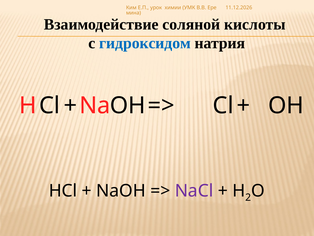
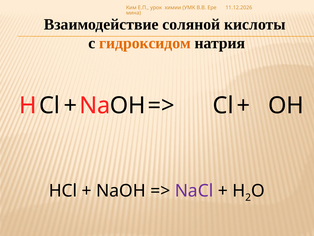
гидроксидом colour: blue -> orange (145, 43)
